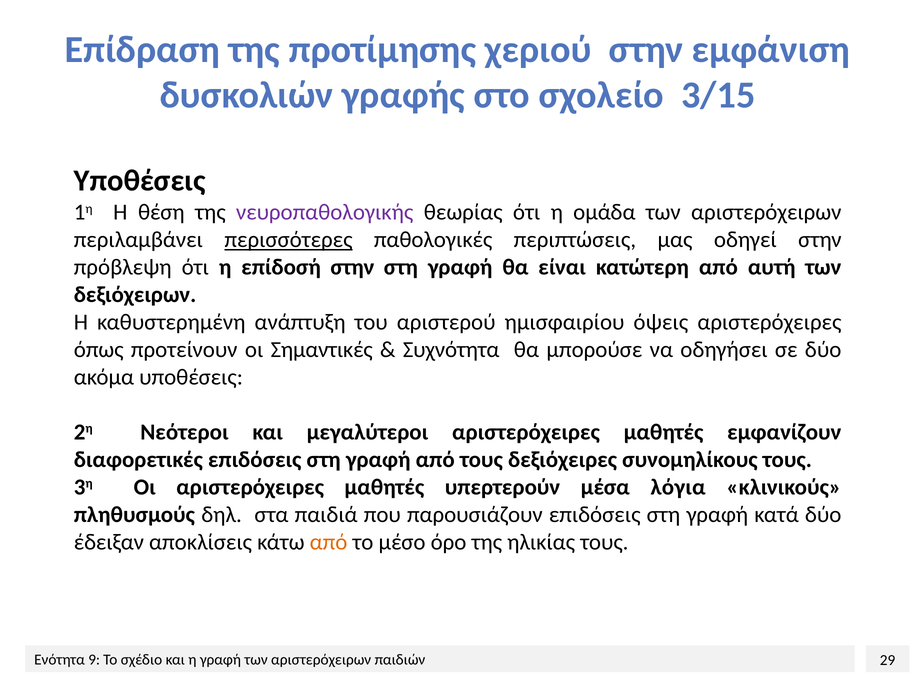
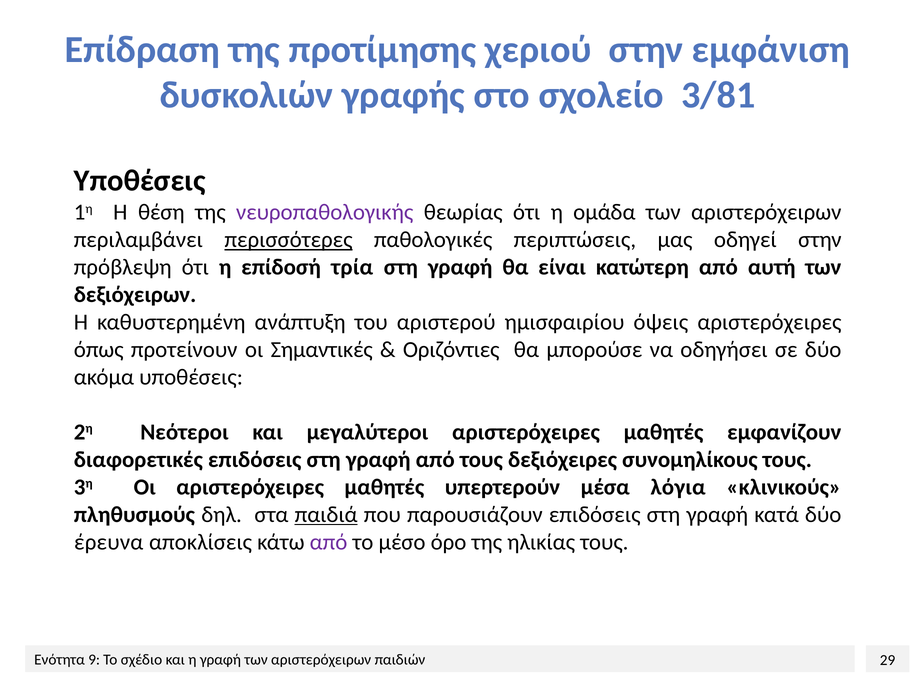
3/15: 3/15 -> 3/81 (718, 95)
επίδοσή στην: στην -> τρία (352, 267)
Συχνότητα: Συχνότητα -> Οριζόντιες (451, 350)
παιδιά underline: none -> present (326, 515)
έδειξαν: έδειξαν -> έρευνα (109, 542)
από colour: orange -> purple (329, 542)
